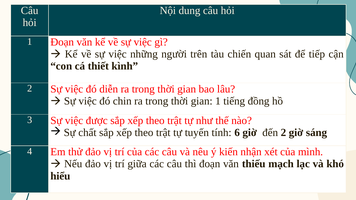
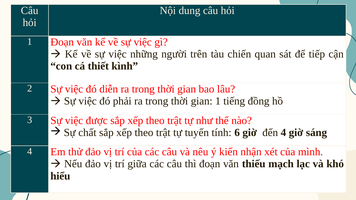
chin: chin -> phải (122, 101)
đến 2: 2 -> 4 (283, 133)
